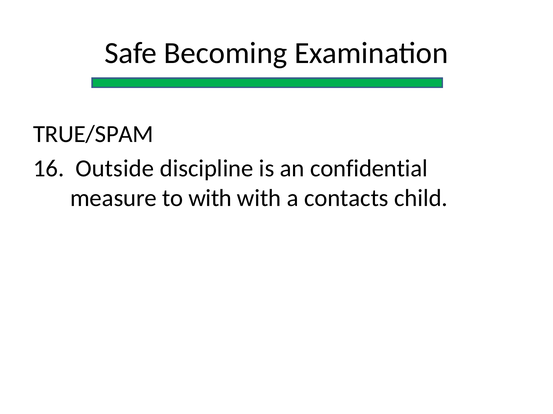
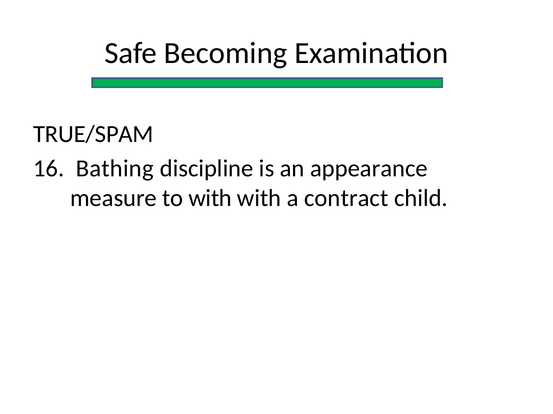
Outside: Outside -> Bathing (115, 169)
confidential: confidential -> appearance (369, 169)
contacts: contacts -> contract (346, 198)
